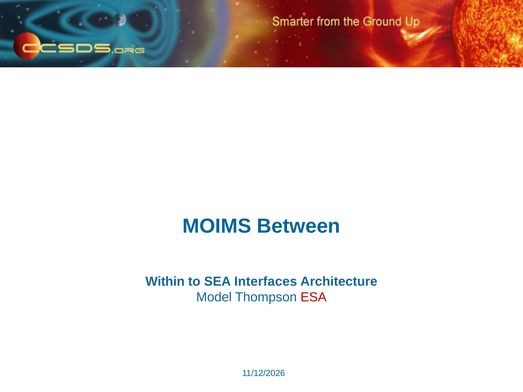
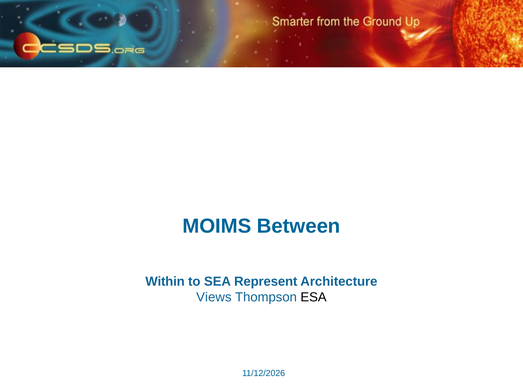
Interfaces: Interfaces -> Represent (266, 282)
Model: Model -> Views (214, 297)
ESA colour: red -> black (314, 297)
